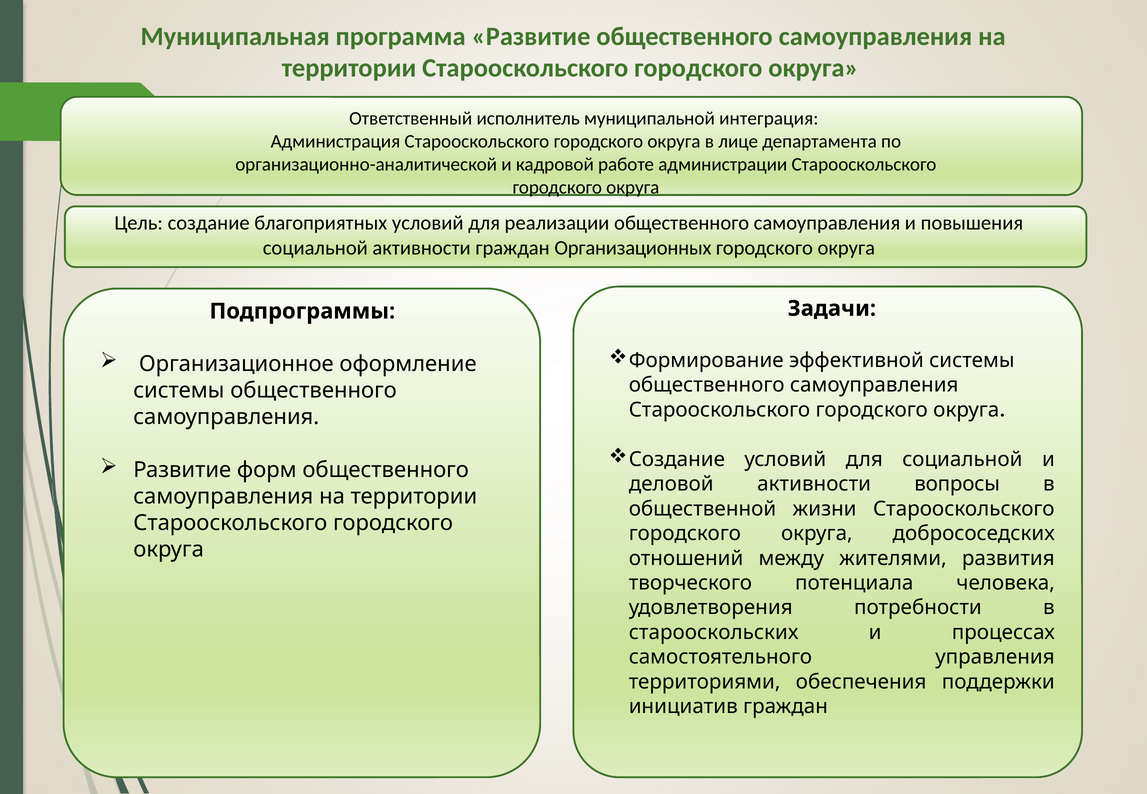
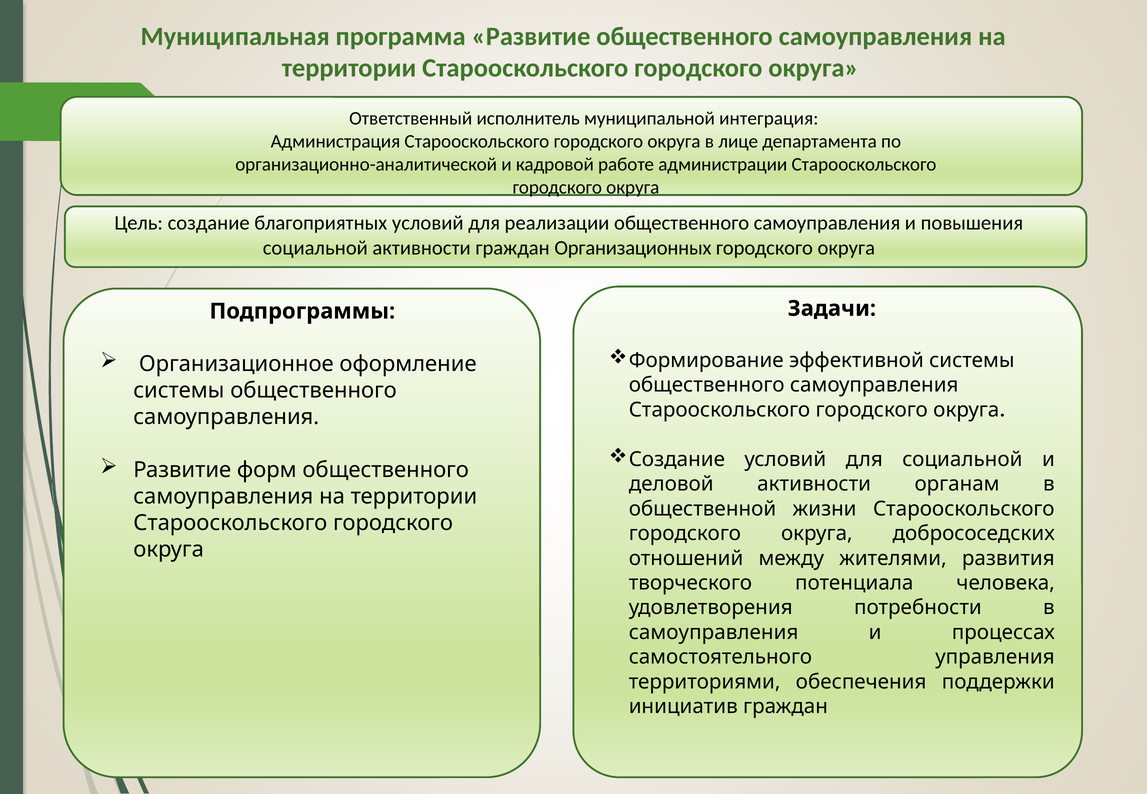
вопросы: вопросы -> органам (957, 484)
старооскольских: старооскольских -> самоуправления (714, 632)
